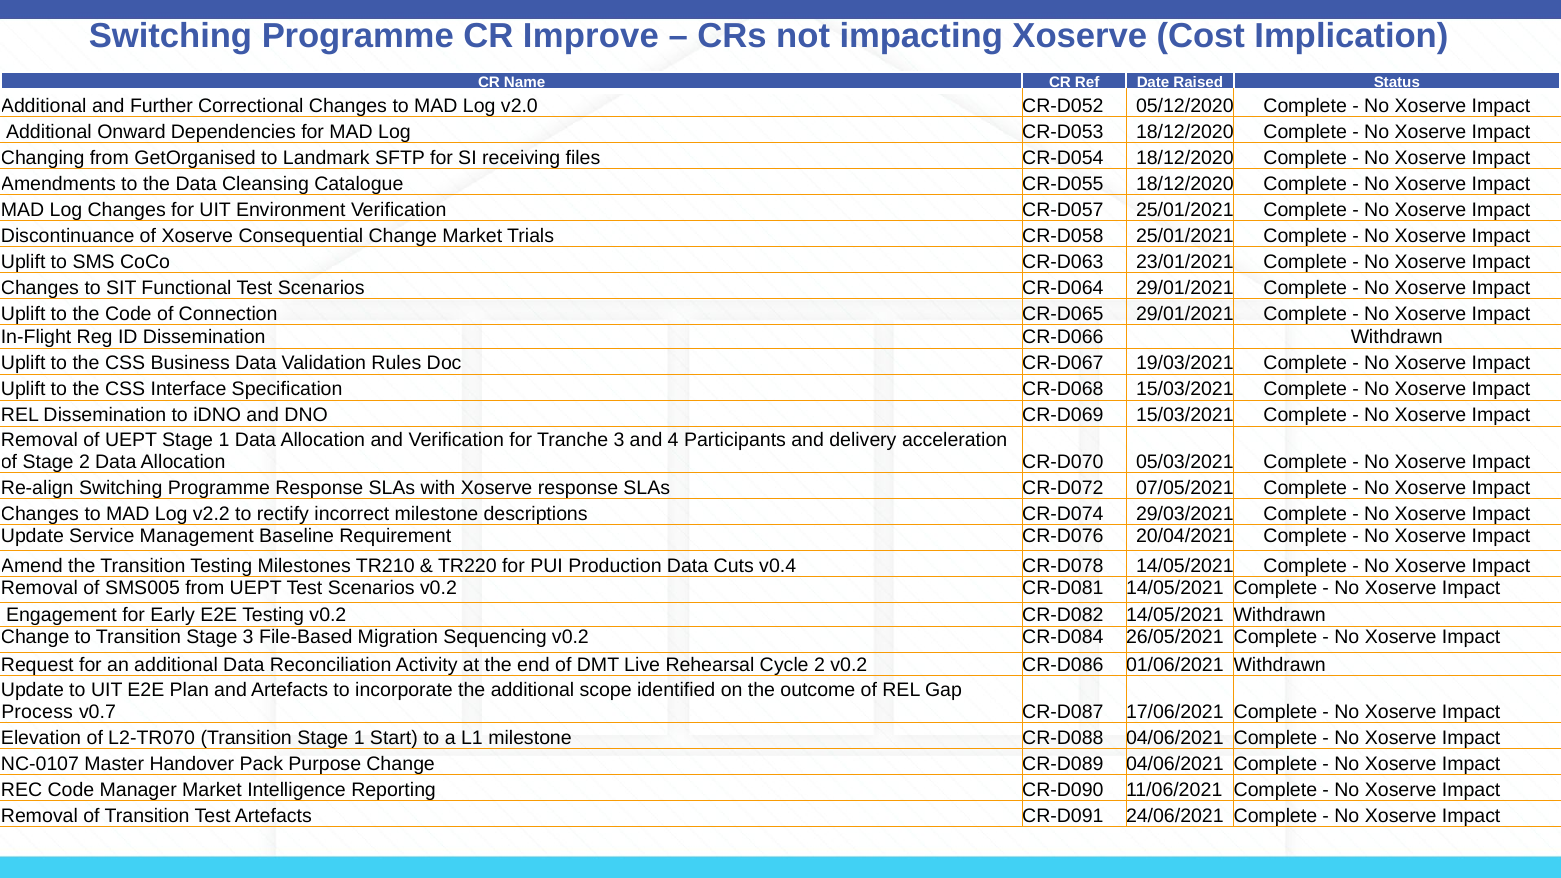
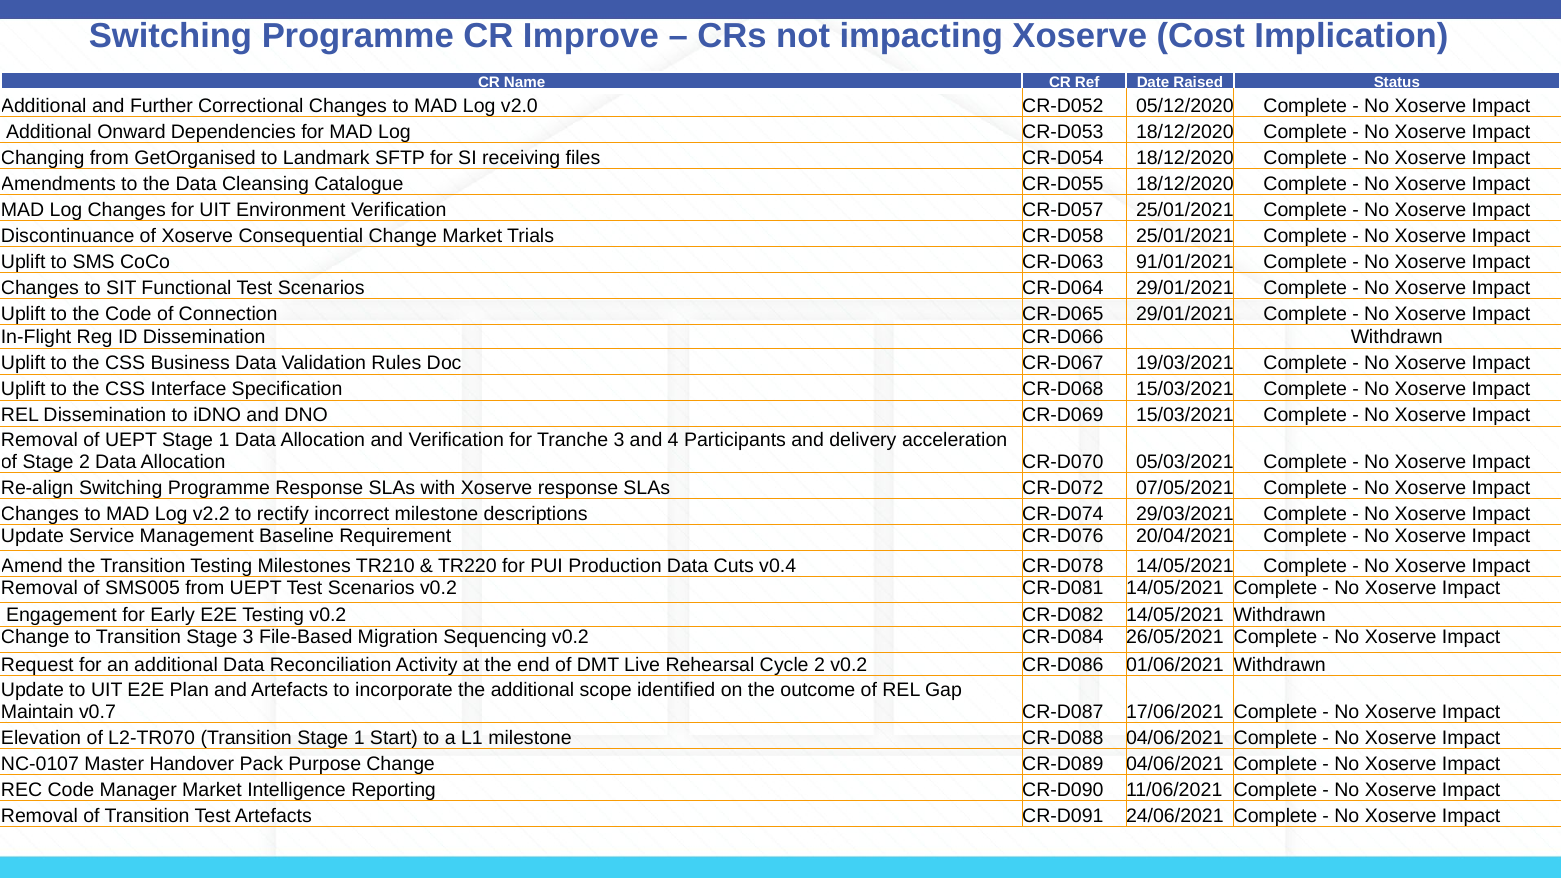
23/01/2021: 23/01/2021 -> 91/01/2021 (1185, 262)
Process: Process -> Maintain (37, 712)
